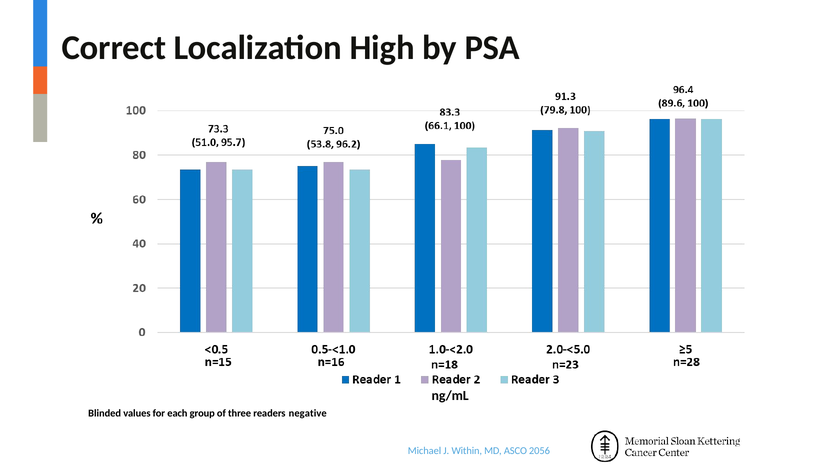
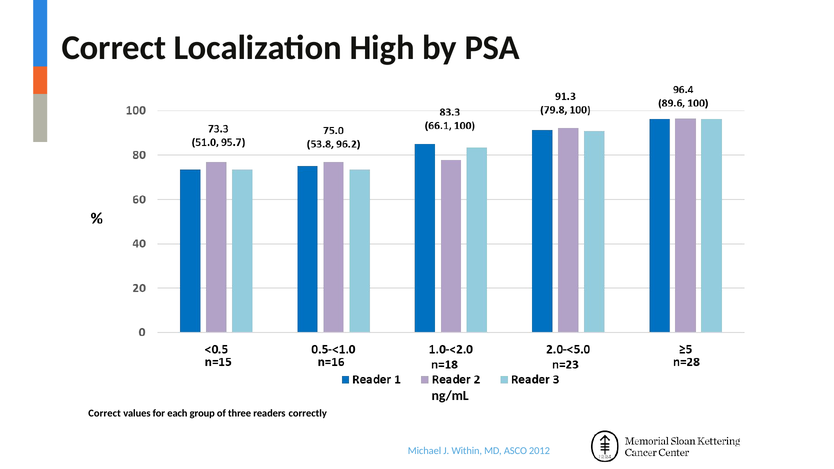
Blinded: Blinded -> Correct (105, 414)
negative: negative -> correctly (308, 414)
2056: 2056 -> 2012 (540, 451)
